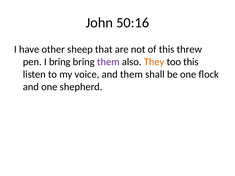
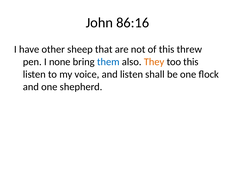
50:16: 50:16 -> 86:16 (133, 23)
I bring: bring -> none (60, 62)
them colour: purple -> blue (108, 62)
and them: them -> listen (132, 74)
